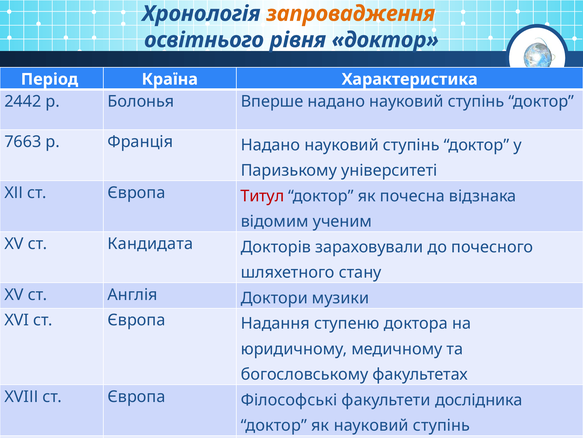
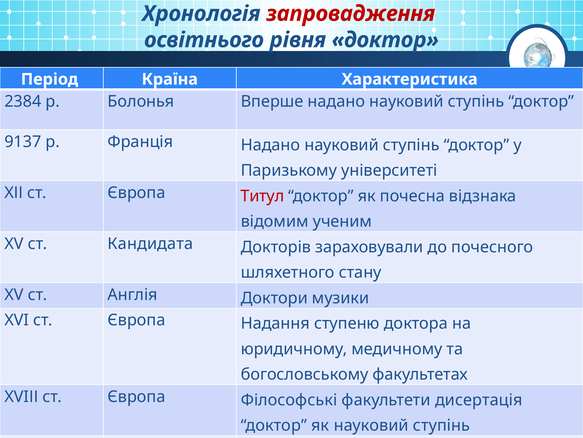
запровадження colour: orange -> red (351, 14)
2442: 2442 -> 2384 (23, 101)
7663: 7663 -> 9137 (23, 141)
дослідника: дослідника -> дисертація (479, 399)
